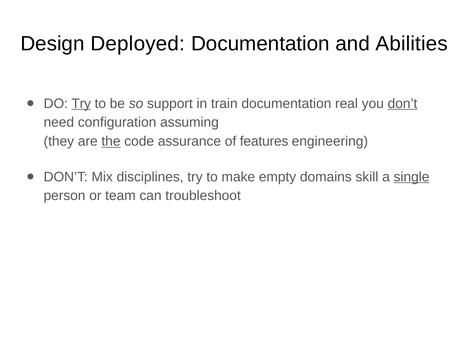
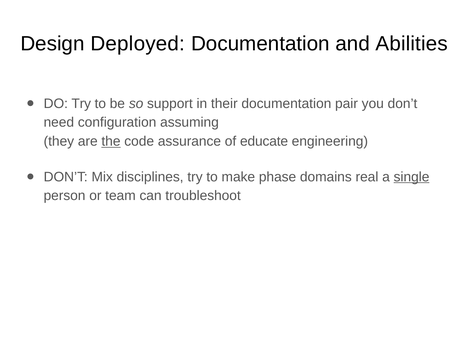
Try underline: present -> none (81, 103)
train: train -> their (224, 103)
real: real -> pair (346, 103)
don’t underline: present -> none (403, 103)
features: features -> educate (264, 141)
empty: empty -> phase (278, 177)
skill: skill -> real (367, 177)
